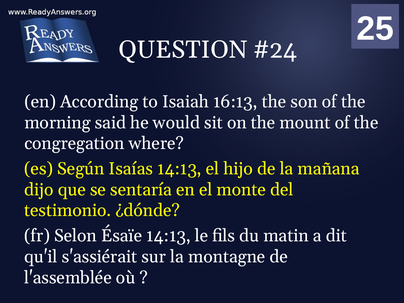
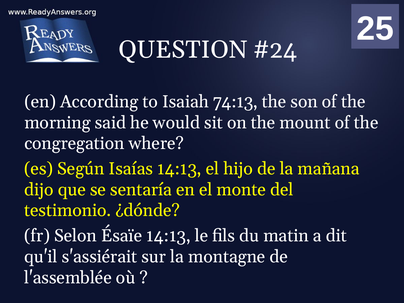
16:13: 16:13 -> 74:13 (235, 102)
